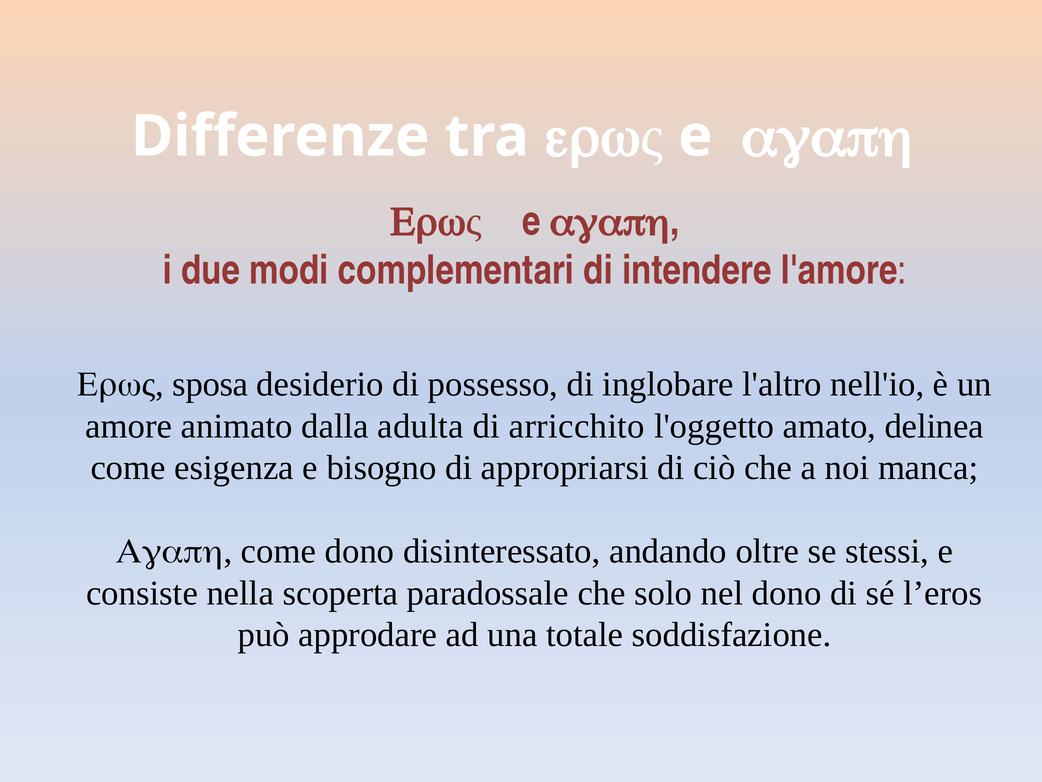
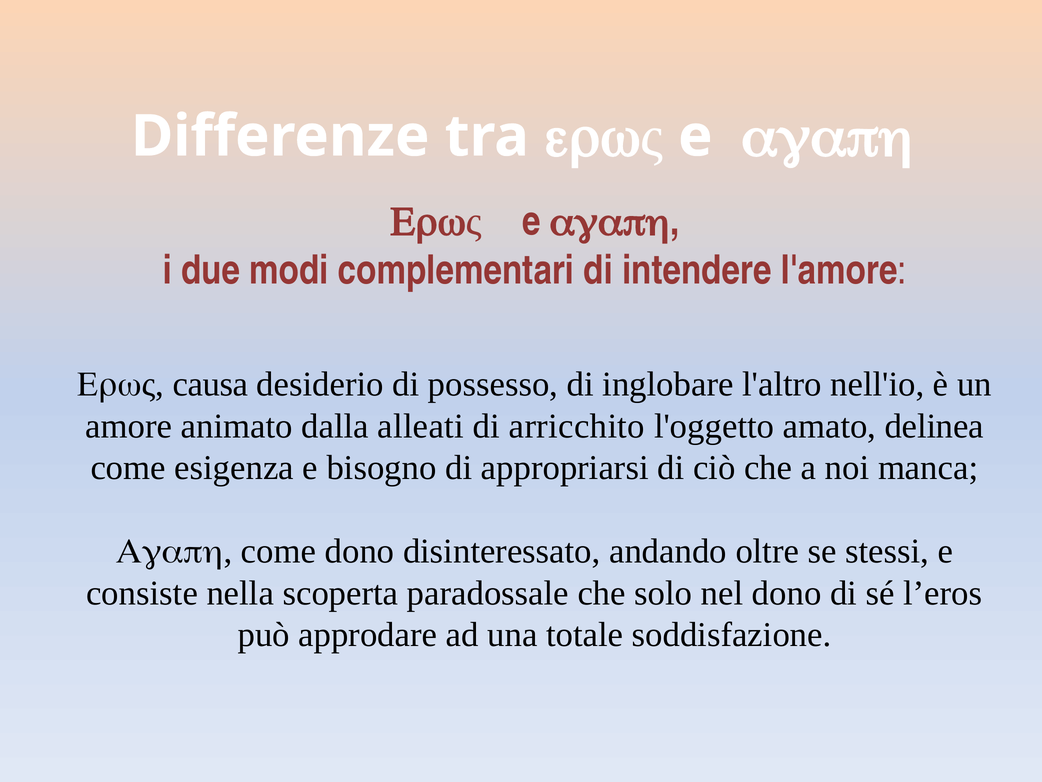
sposa: sposa -> causa (210, 384)
adulta: adulta -> alleati (421, 426)
